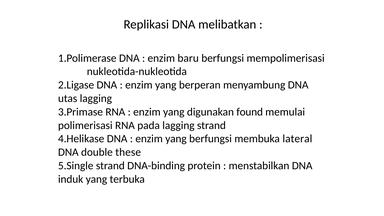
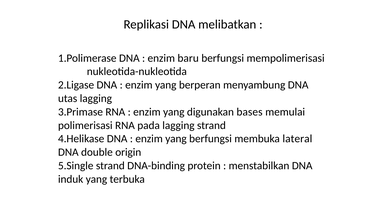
found: found -> bases (250, 112)
these: these -> origin (128, 152)
